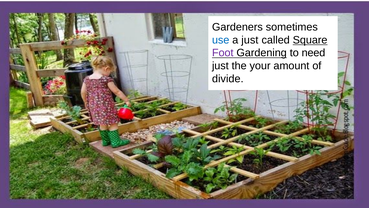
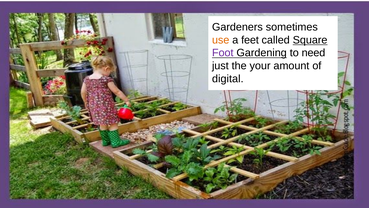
use colour: blue -> orange (221, 40)
a just: just -> feet (250, 40)
divide: divide -> digital (228, 79)
